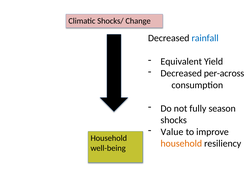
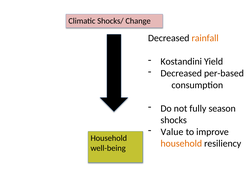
rainfall colour: blue -> orange (205, 38)
Equivalent: Equivalent -> Kostandini (181, 61)
per-across: per-across -> per-based (224, 73)
